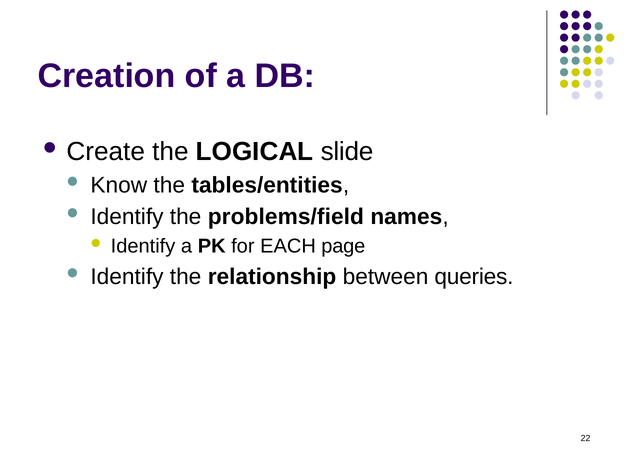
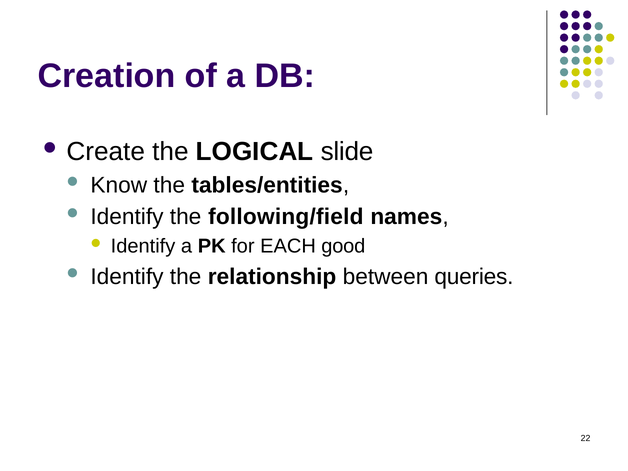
problems/field: problems/field -> following/field (286, 217)
page: page -> good (343, 246)
